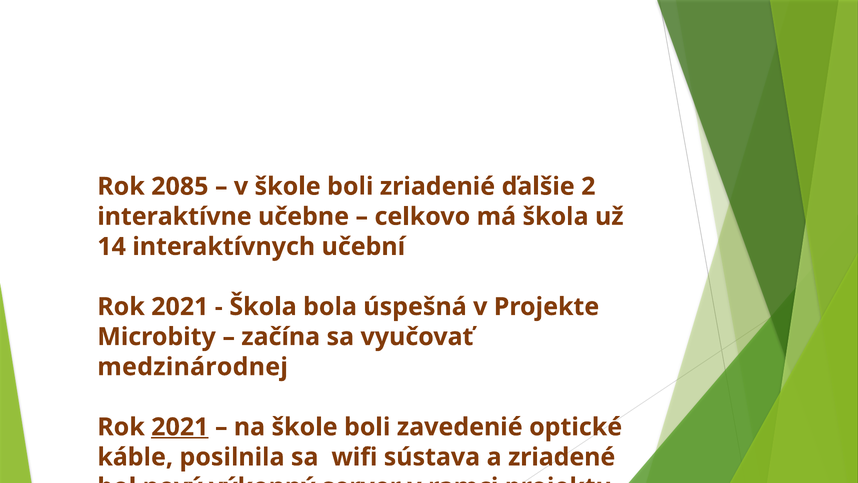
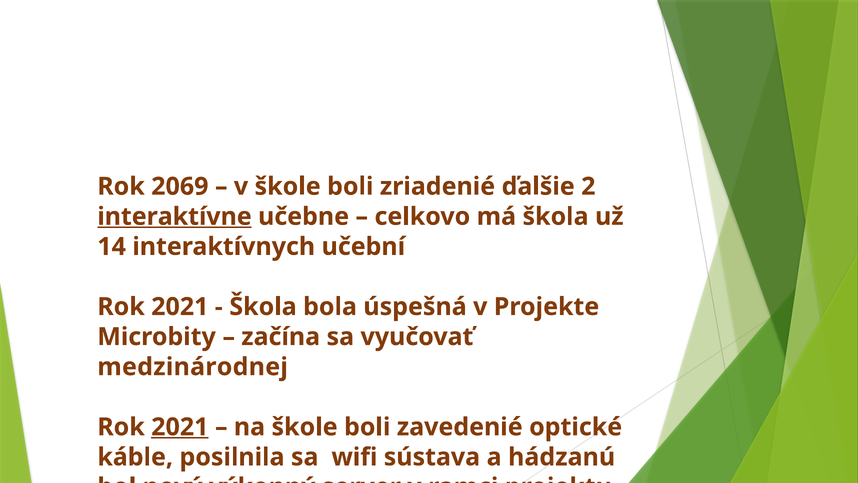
2085: 2085 -> 2069 (180, 186)
interaktívne underline: none -> present (174, 216)
zriadené: zriadené -> hádzanú (562, 457)
